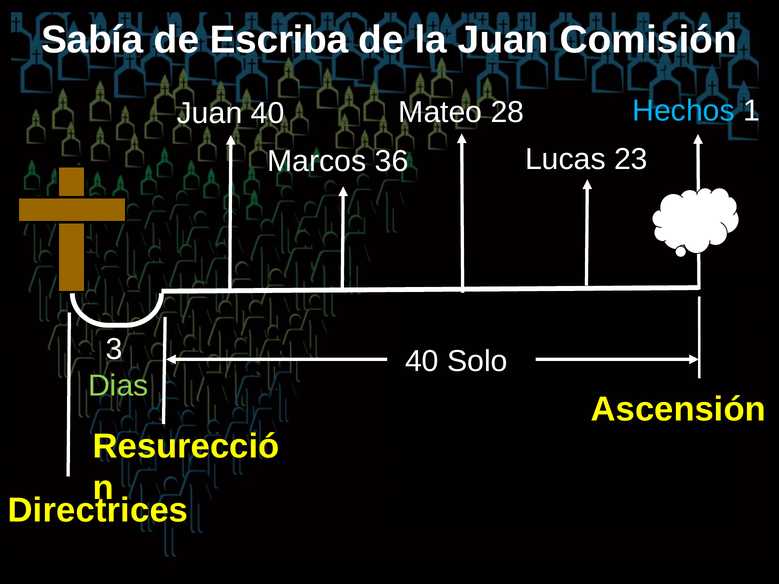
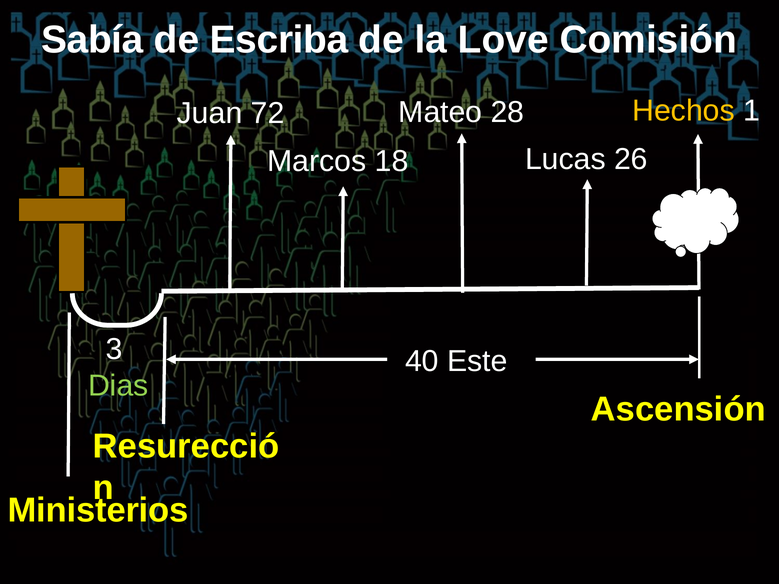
la Juan: Juan -> Love (503, 40)
Hechos colour: light blue -> yellow (684, 111)
Juan 40: 40 -> 72 (268, 113)
36: 36 -> 18 (392, 161)
23: 23 -> 26 (631, 159)
Solo: Solo -> Este (477, 361)
Directrices: Directrices -> Ministerios (98, 511)
